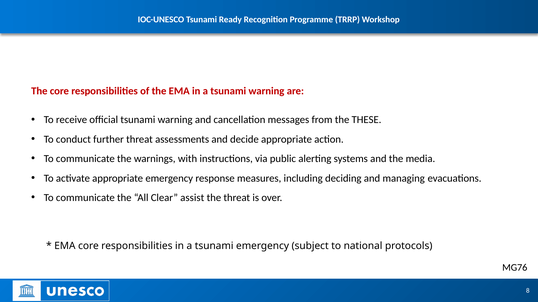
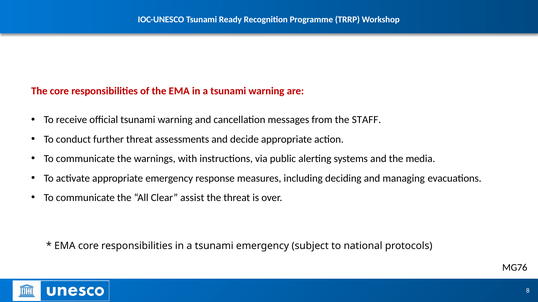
THESE: THESE -> STAFF (366, 120)
